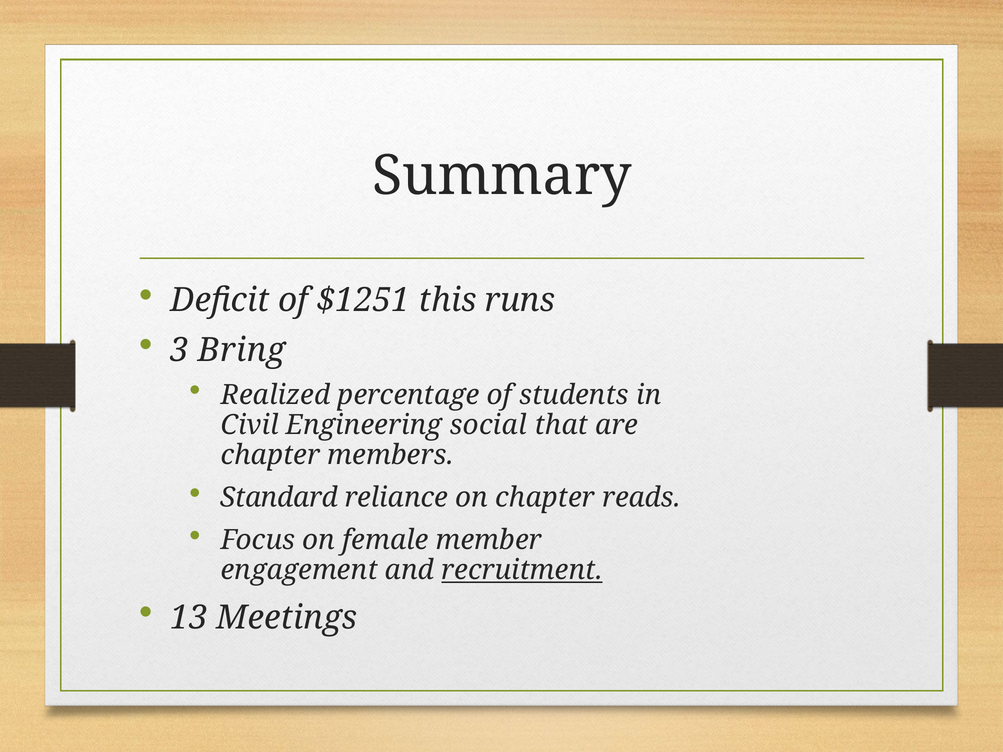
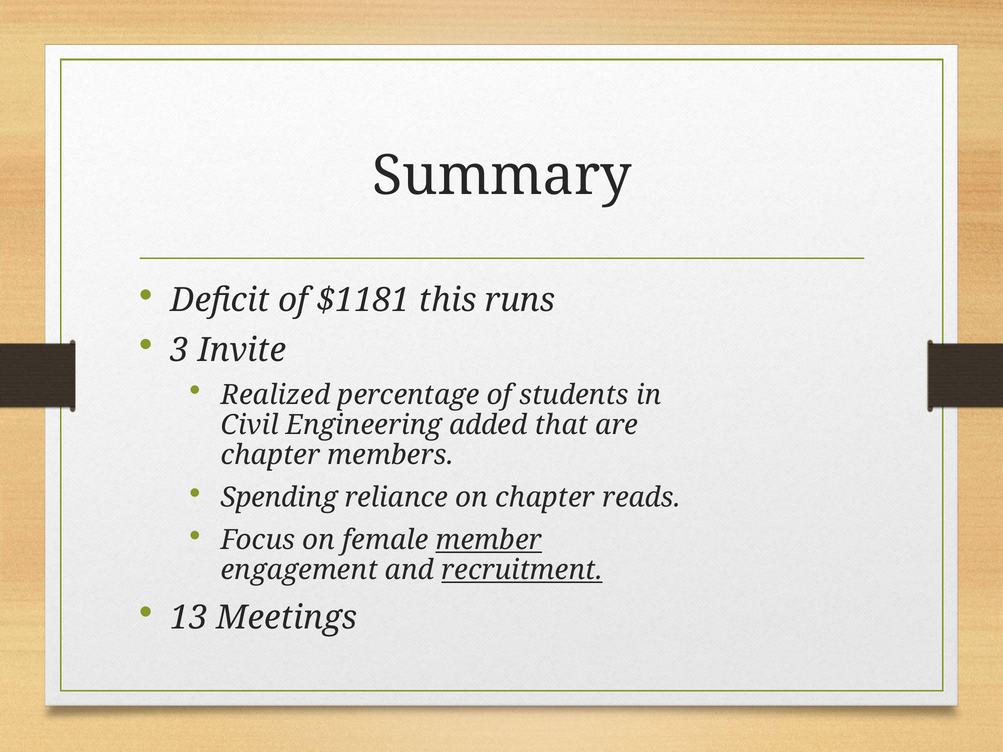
$1251: $1251 -> $1181 (363, 301)
Bring: Bring -> Invite (242, 350)
social: social -> added (488, 425)
Standard: Standard -> Spending (279, 498)
member underline: none -> present (489, 540)
